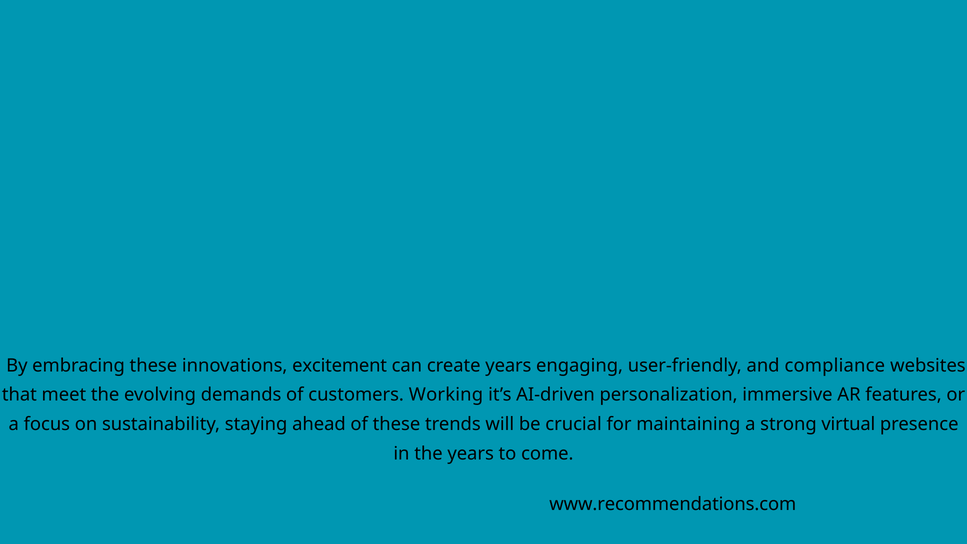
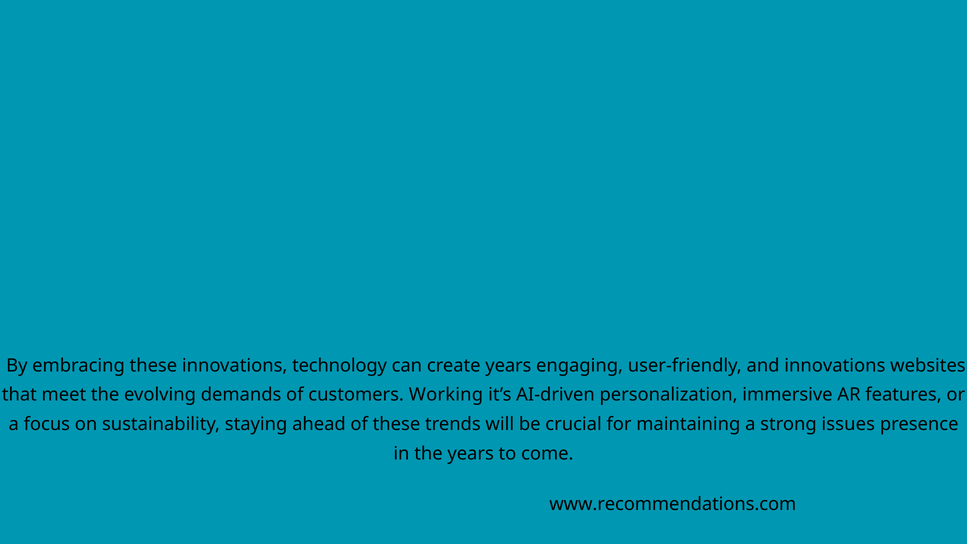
excitement: excitement -> technology (340, 365)
and compliance: compliance -> innovations (835, 365)
virtual: virtual -> issues (848, 424)
